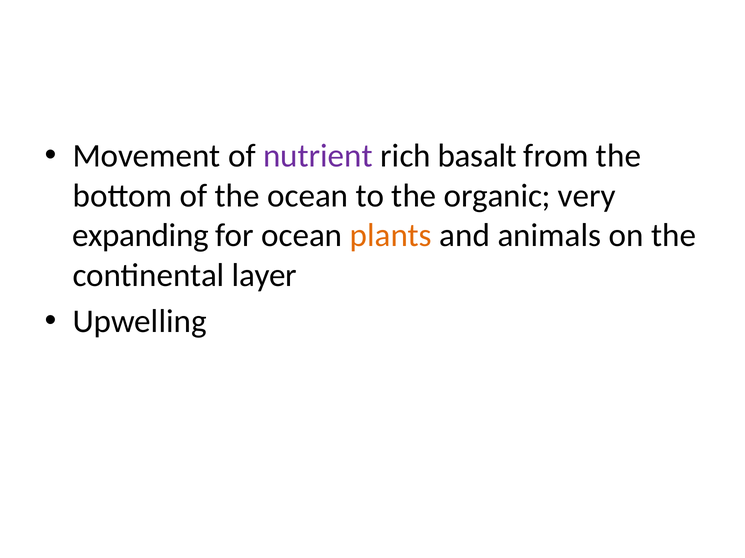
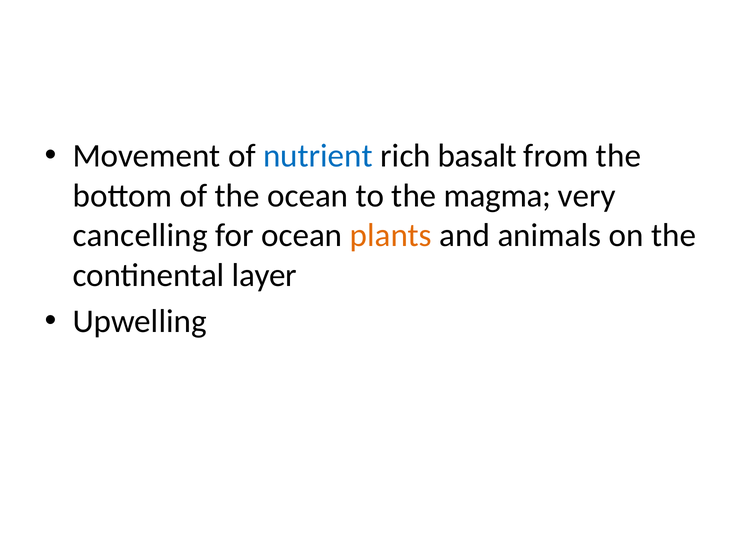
nutrient colour: purple -> blue (318, 156)
organic: organic -> magma (497, 196)
expanding: expanding -> cancelling (140, 236)
